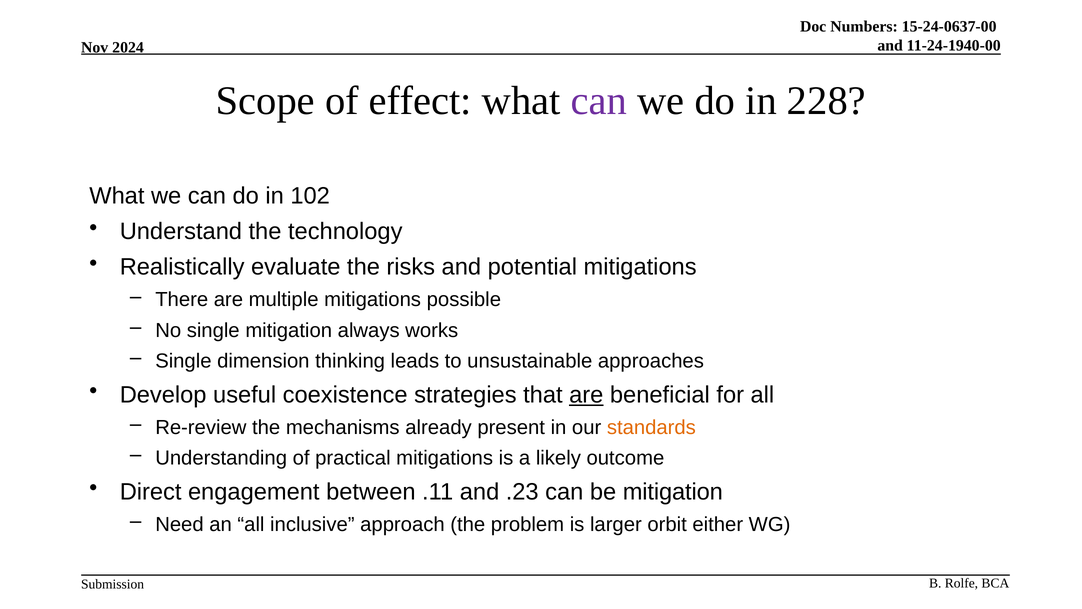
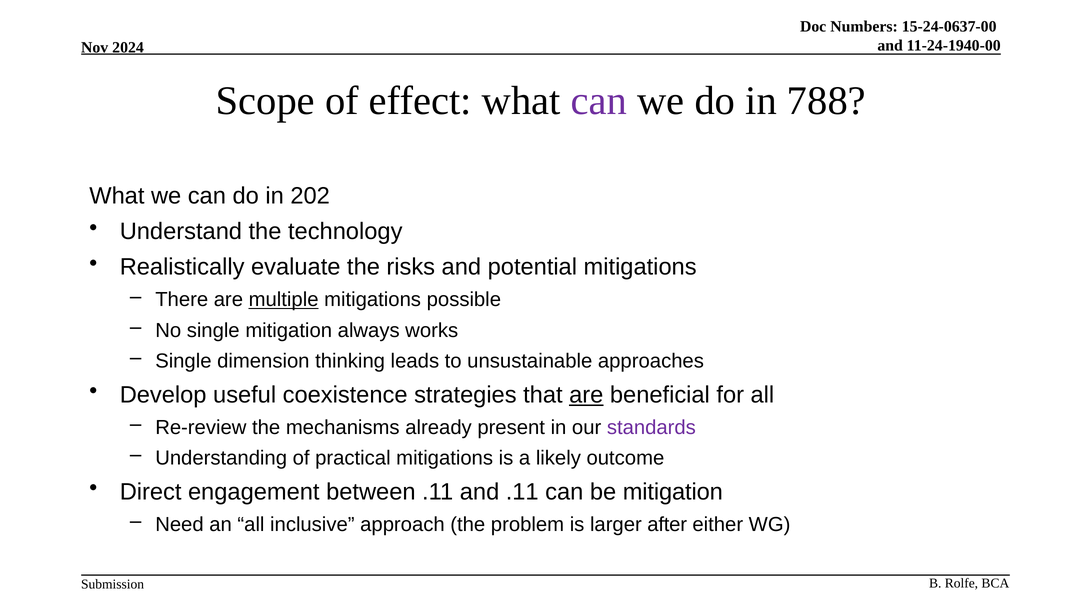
228: 228 -> 788 (826, 101)
102: 102 -> 202 (310, 196)
multiple underline: none -> present (284, 299)
standards colour: orange -> purple (651, 427)
and .23: .23 -> .11 (522, 492)
orbit: orbit -> after (667, 524)
